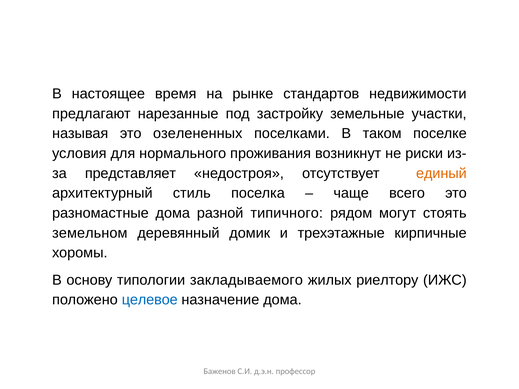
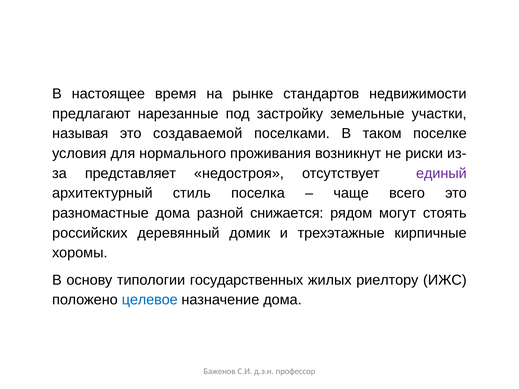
озелененных: озелененных -> создаваемой (198, 134)
единый colour: orange -> purple (441, 173)
типичного: типичного -> снижается (287, 213)
земельном: земельном -> российских (90, 233)
закладываемого: закладываемого -> государственных (247, 280)
